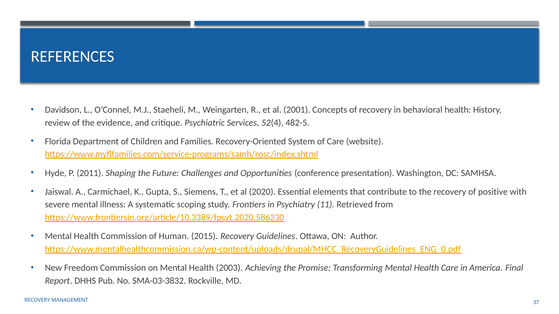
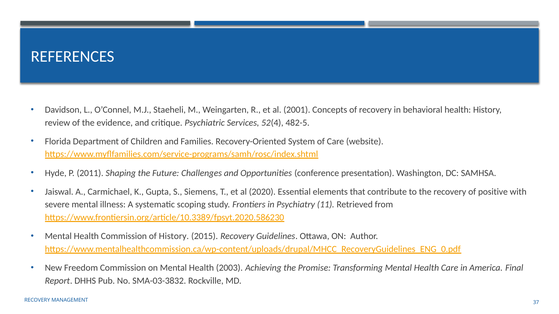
of Human: Human -> History (174, 237)
